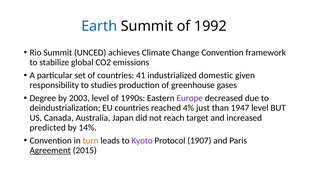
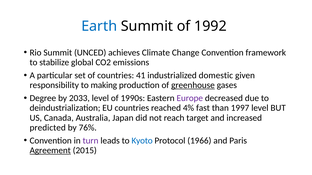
studies: studies -> making (104, 85)
greenhouse underline: none -> present (193, 85)
2003: 2003 -> 2033 (79, 98)
just: just -> fast (203, 108)
1947: 1947 -> 1997 (240, 108)
14%: 14% -> 76% (88, 128)
turn colour: orange -> purple (91, 141)
Kyoto colour: purple -> blue (142, 141)
1907: 1907 -> 1966 (199, 141)
